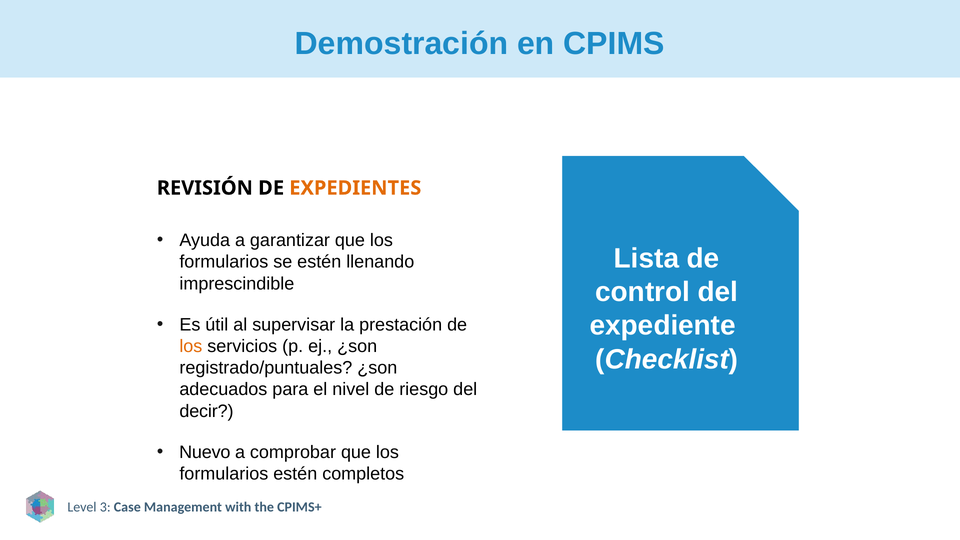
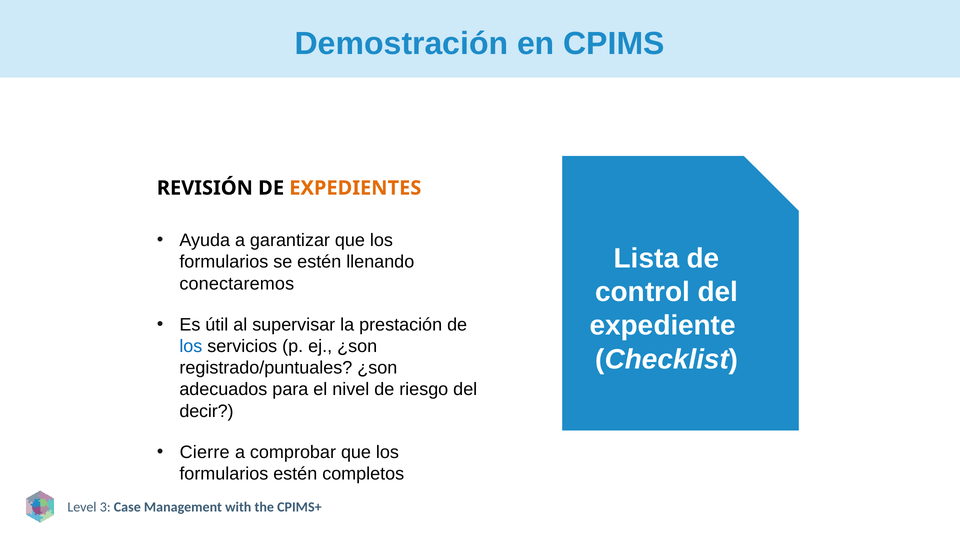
imprescindible: imprescindible -> conectaremos (237, 284)
los colour: orange -> blue (191, 346)
Nuevo: Nuevo -> Cierre (205, 452)
